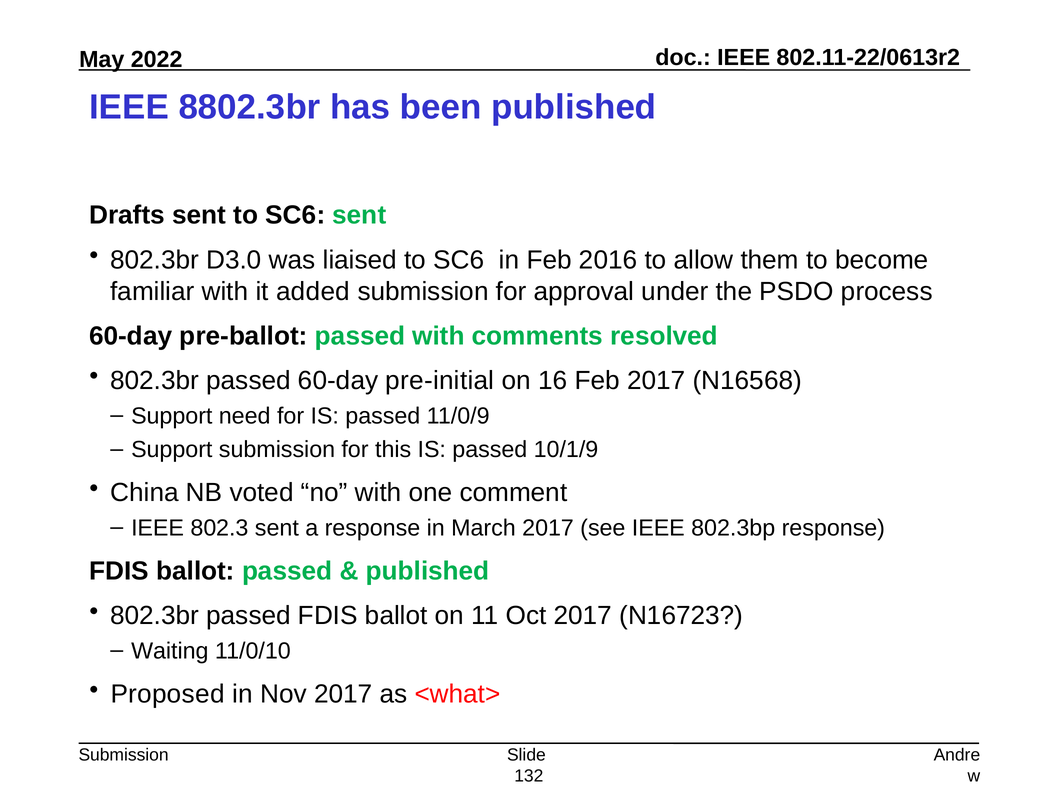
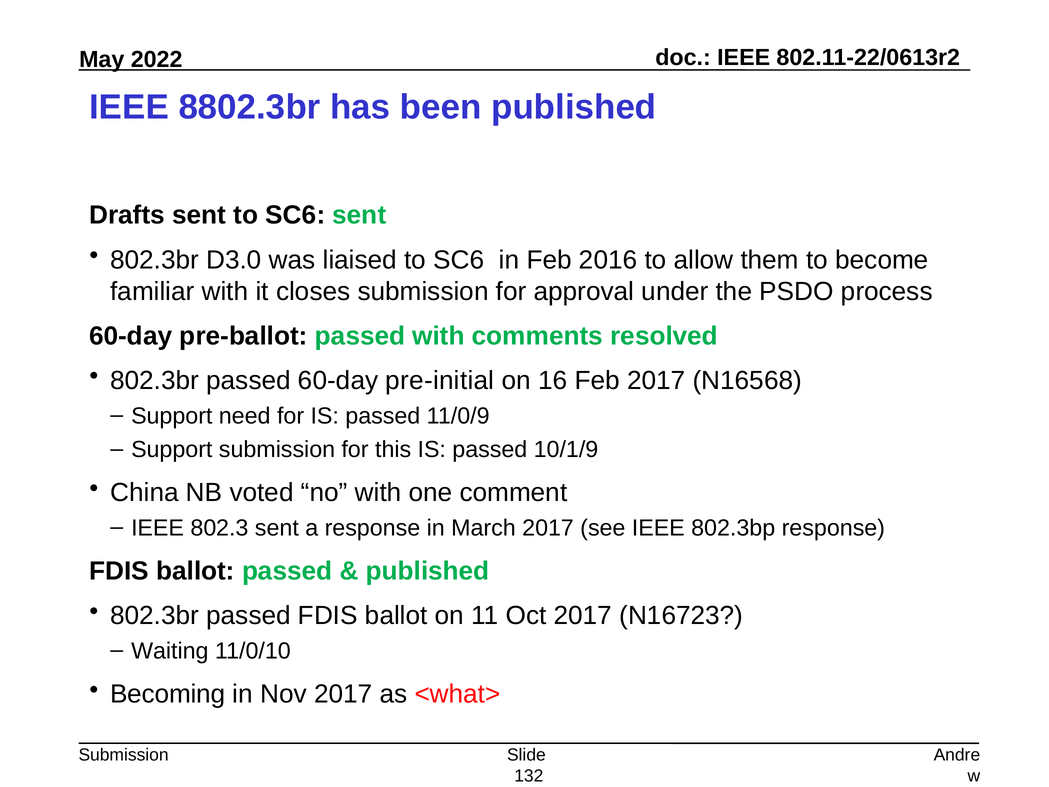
added: added -> closes (313, 291)
Proposed: Proposed -> Becoming (168, 694)
